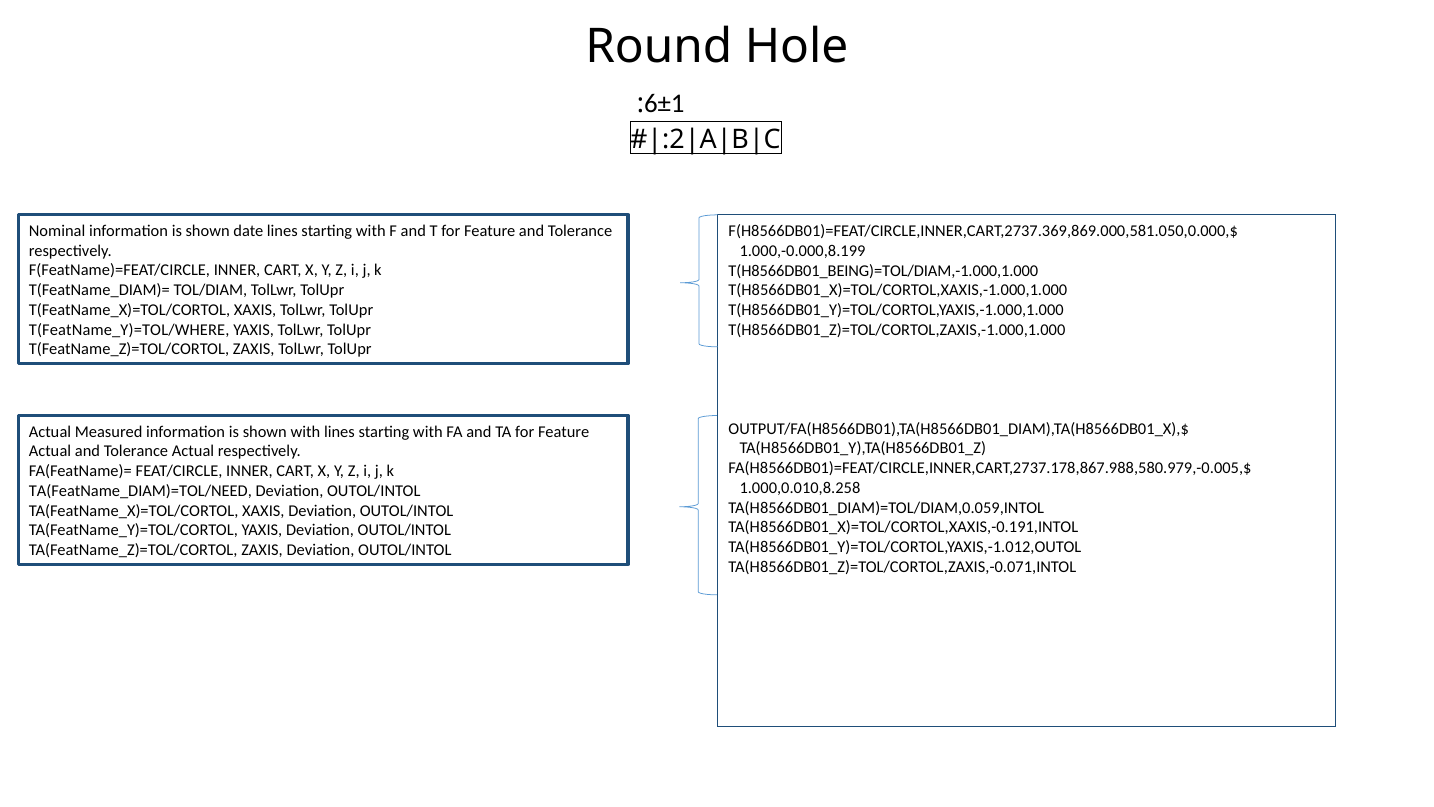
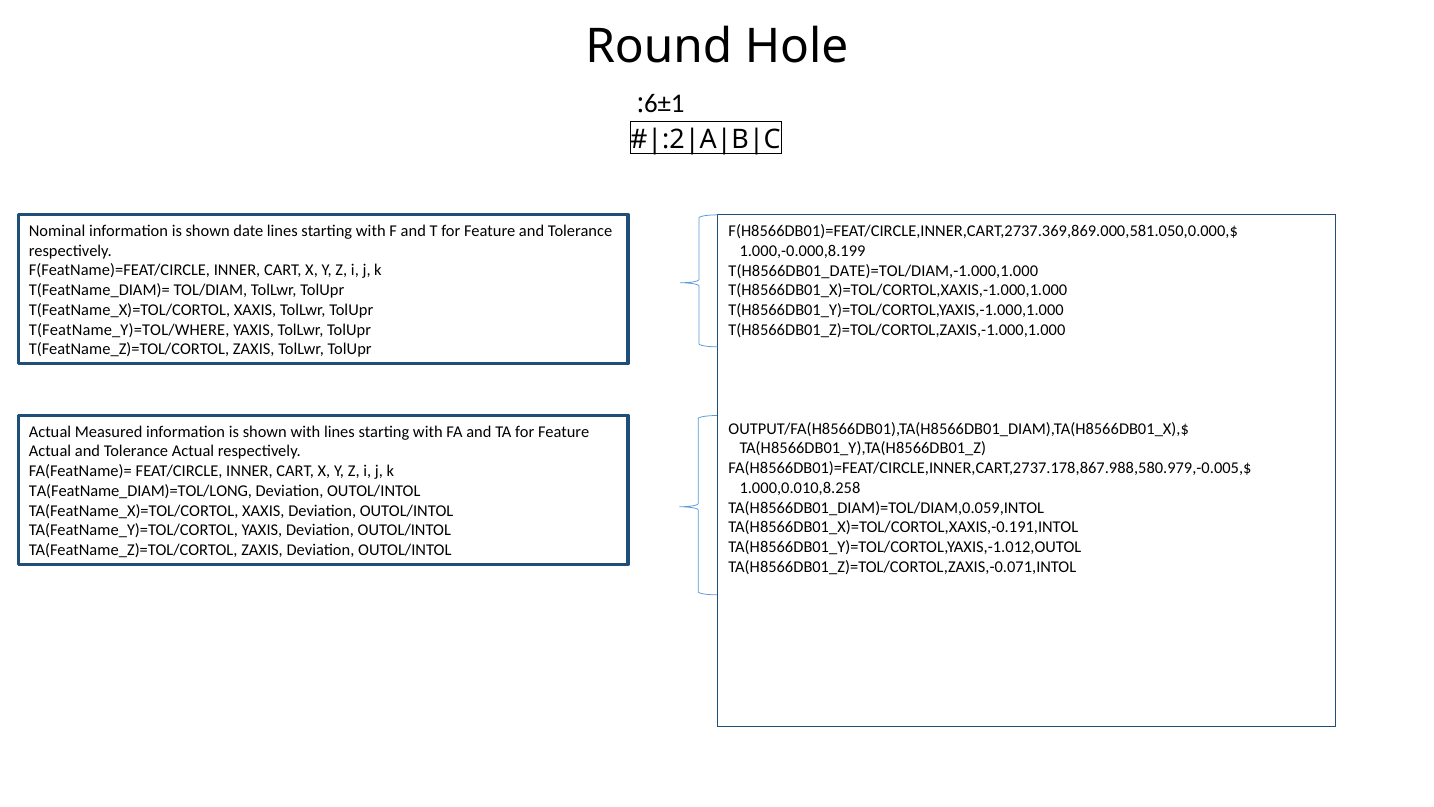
T(H8566DB01_BEING)=TOL/DIAM,-1.000,1.000: T(H8566DB01_BEING)=TOL/DIAM,-1.000,1.000 -> T(H8566DB01_DATE)=TOL/DIAM,-1.000,1.000 (883, 271)
TA(FeatName_DIAM)=TOL/NEED: TA(FeatName_DIAM)=TOL/NEED -> TA(FeatName_DIAM)=TOL/LONG (140, 491)
